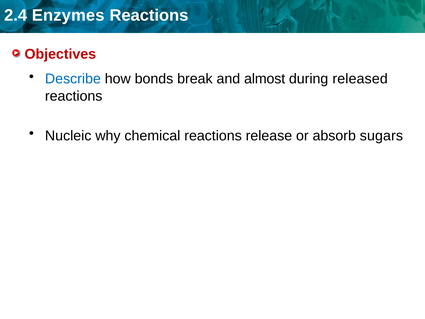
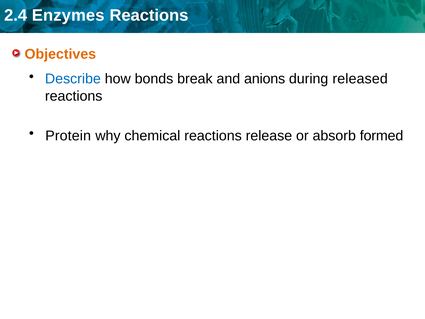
Objectives colour: red -> orange (60, 54)
almost: almost -> anions (265, 79)
Nucleic: Nucleic -> Protein (68, 136)
sugars: sugars -> formed (382, 136)
